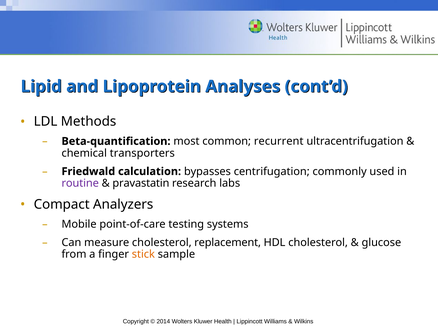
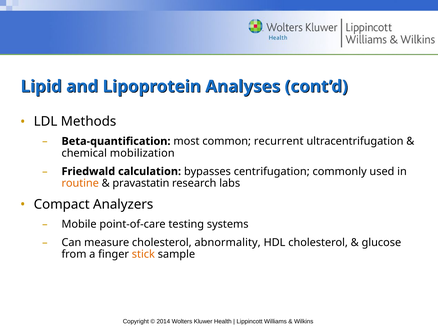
transporters: transporters -> mobilization (142, 153)
routine colour: purple -> orange (80, 184)
replacement: replacement -> abnormality (228, 243)
